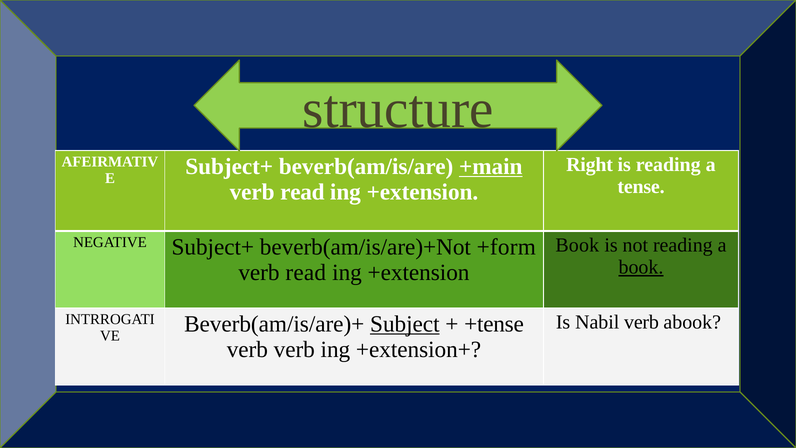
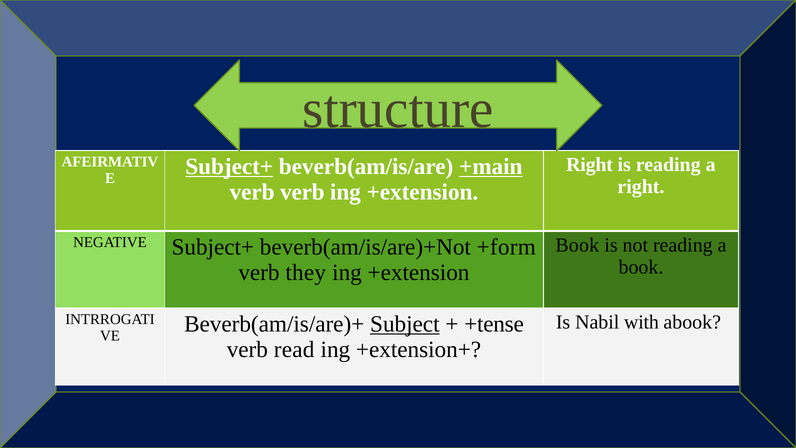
Subject+ underline: none -> present (229, 166)
tense: tense -> right (641, 186)
read: read -> verb (302, 192)
book underline: present -> none (641, 267)
read: read -> they (306, 273)
Nabil verb: verb -> with (642, 322)
verb verb: verb -> read (294, 350)
